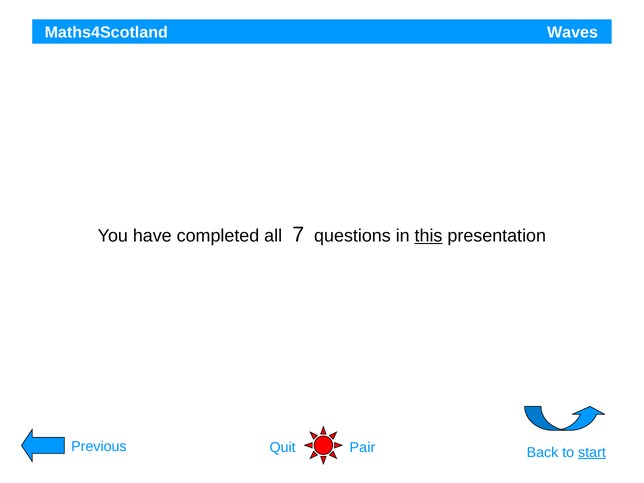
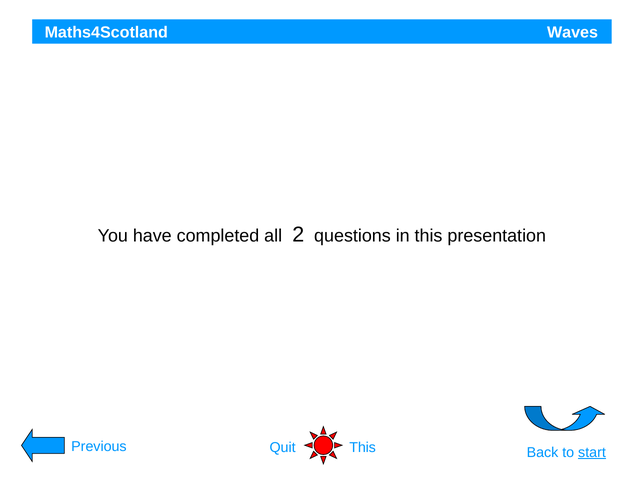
7: 7 -> 2 (298, 235)
this underline: present -> none (429, 236)
Previous Pair: Pair -> This (363, 447)
